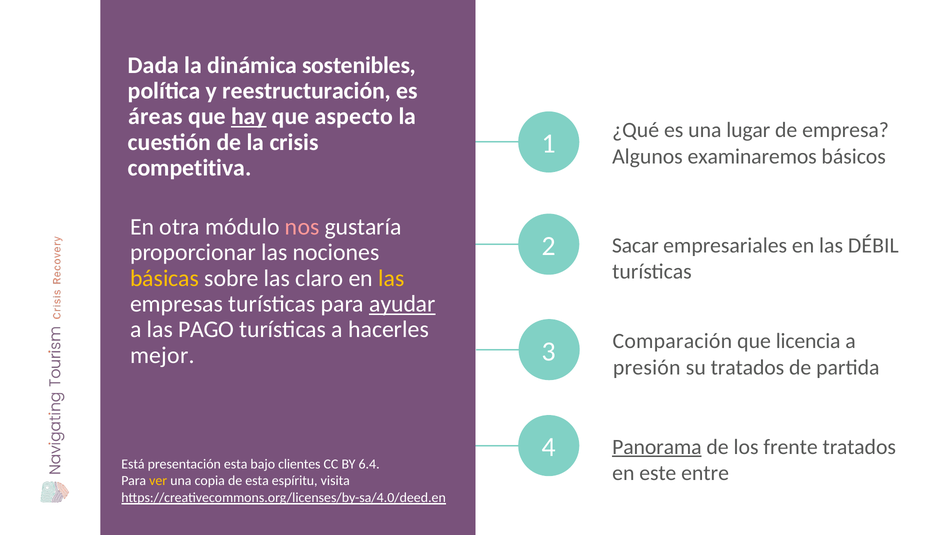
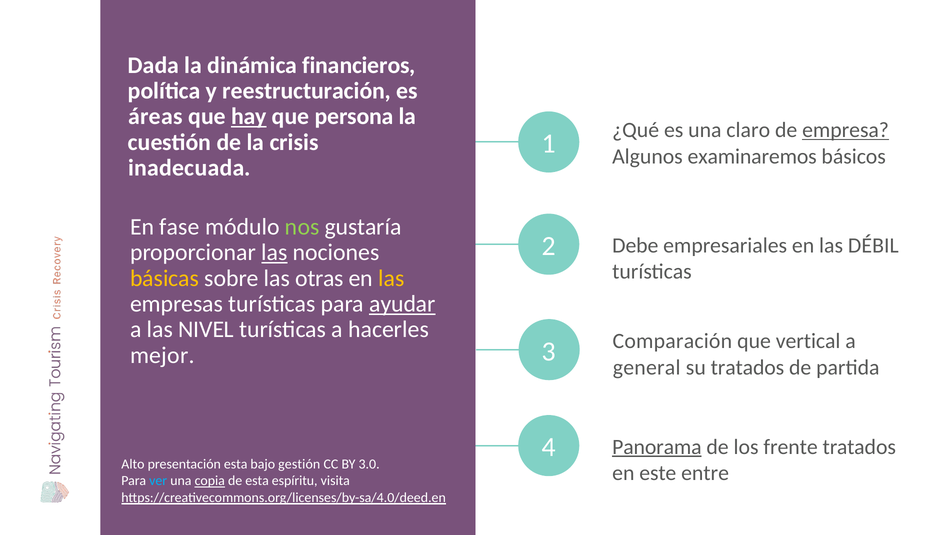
sostenibles: sostenibles -> financieros (359, 65)
aspecto: aspecto -> persona (354, 117)
lugar: lugar -> claro (748, 130)
empresa underline: none -> present (846, 130)
competitiva: competitiva -> inadecuada (190, 168)
otra: otra -> fase (180, 227)
nos colour: pink -> light green (302, 227)
Sacar: Sacar -> Debe (635, 246)
las underline: none -> present (274, 252)
claro: claro -> otras (319, 278)
PAGO: PAGO -> NIVEL (206, 329)
licencia: licencia -> vertical (808, 341)
presión: presión -> general (647, 367)
Está: Está -> Alto (133, 464)
clientes: clientes -> gestión (299, 464)
6.4: 6.4 -> 3.0 (369, 464)
ver colour: yellow -> light blue (158, 481)
copia underline: none -> present (210, 481)
